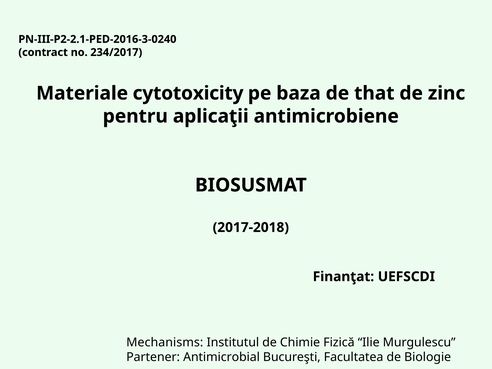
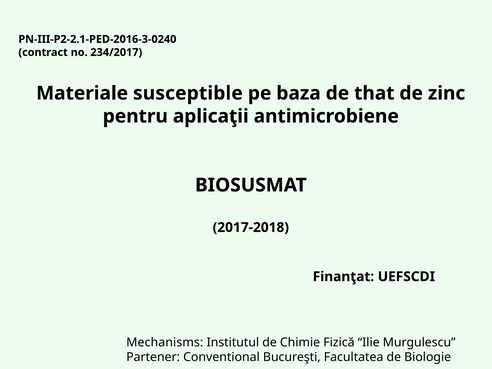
cytotoxicity: cytotoxicity -> susceptible (188, 93)
Antimicrobial: Antimicrobial -> Conventional (221, 357)
